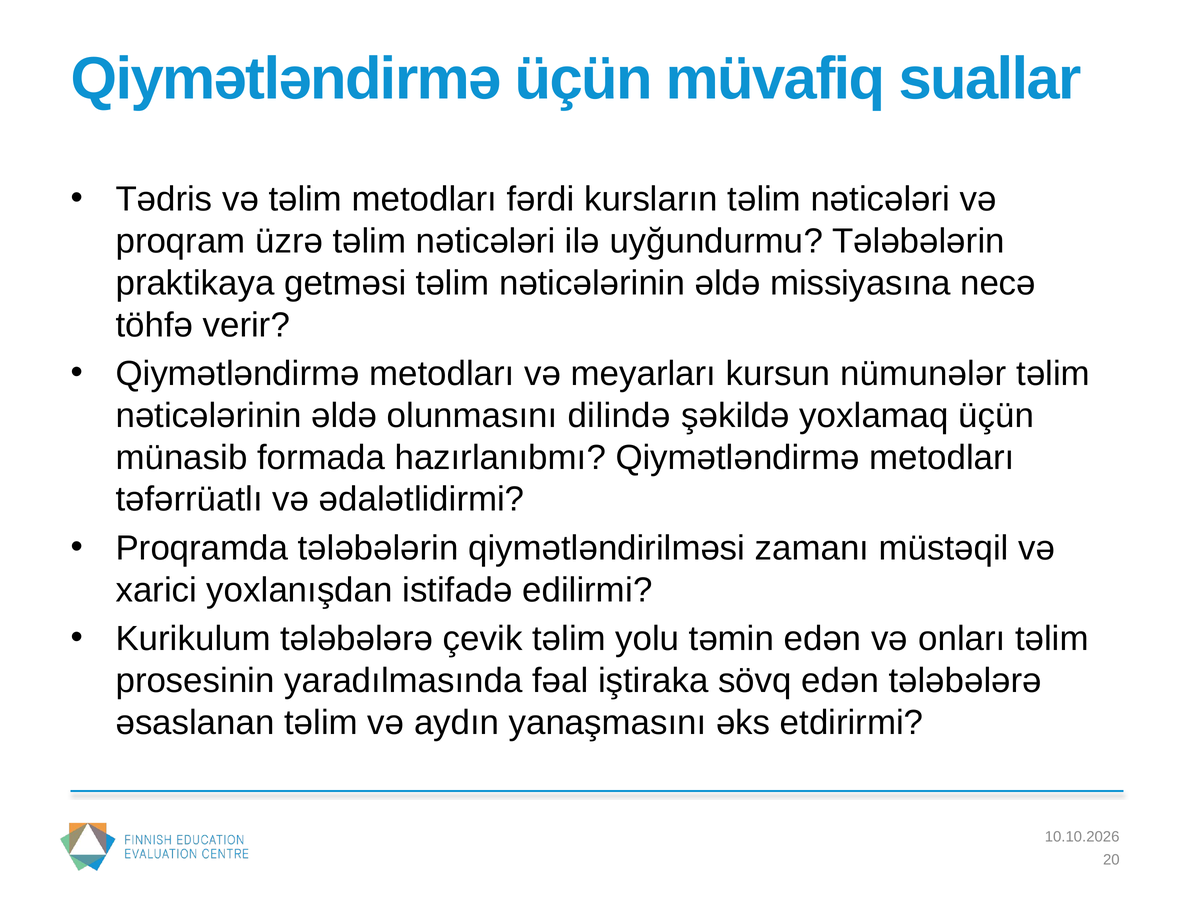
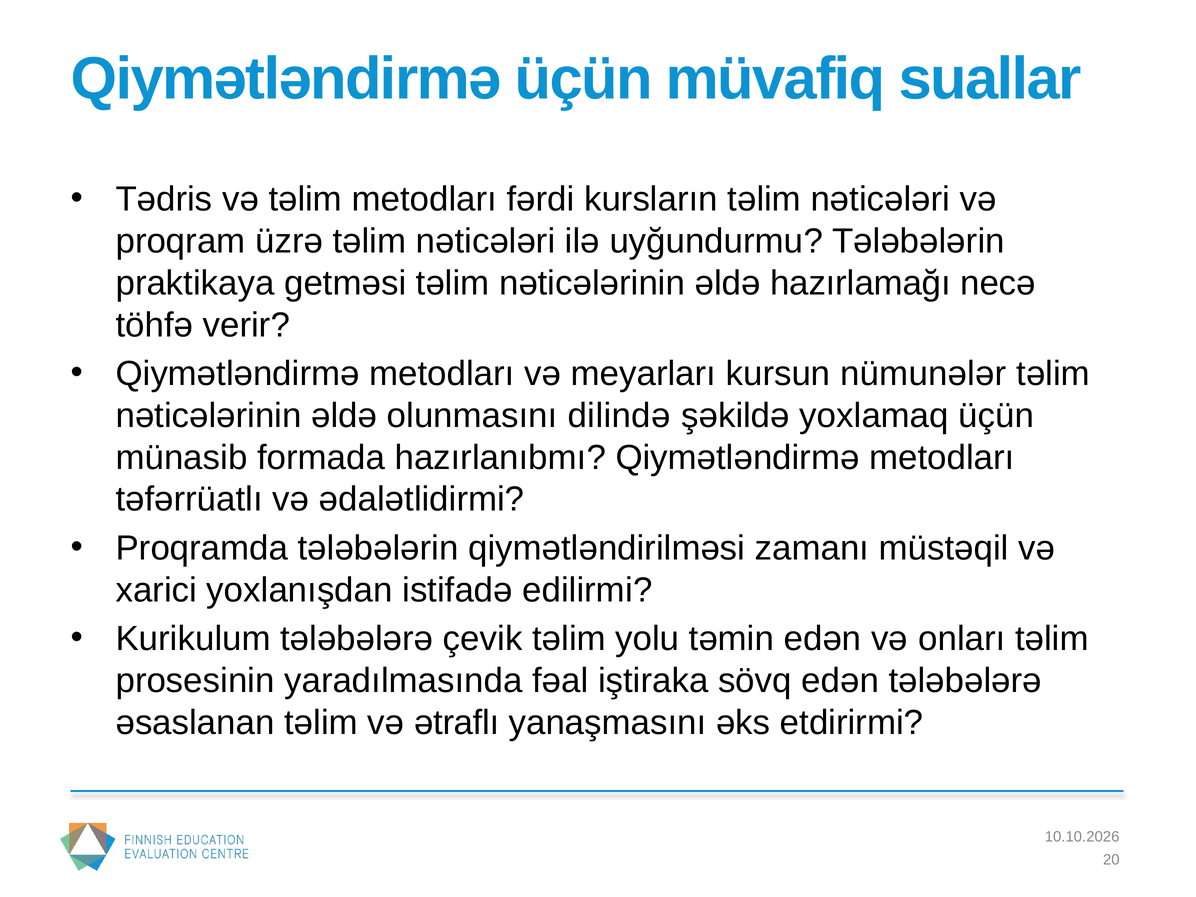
missiyasına: missiyasına -> hazırlamağı (861, 283)
aydın: aydın -> ətraflı (457, 723)
